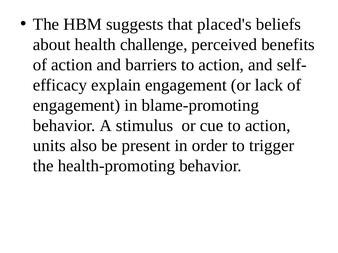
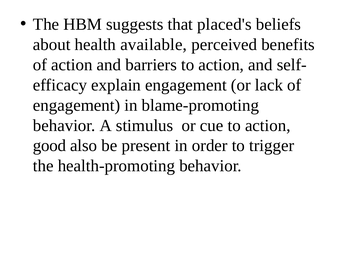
challenge: challenge -> available (154, 45)
units: units -> good (49, 146)
